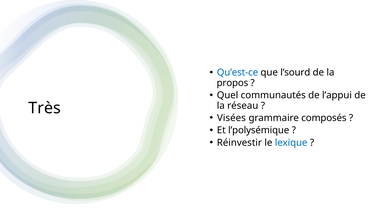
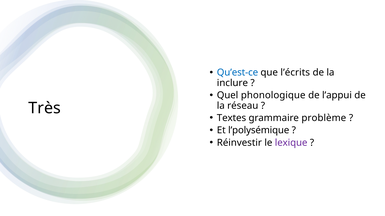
l’sourd: l’sourd -> l’écrits (295, 73)
propos: propos -> inclure (232, 83)
communautés: communautés -> phonologique (273, 95)
Visées: Visées -> Textes (232, 118)
composés: composés -> problème (324, 118)
lexique colour: blue -> purple (291, 143)
